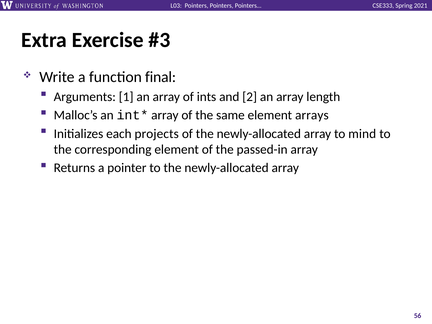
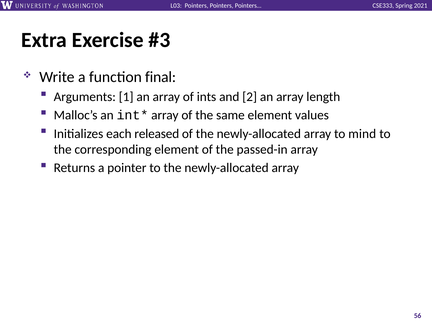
arrays: arrays -> values (312, 115)
projects: projects -> released (157, 134)
